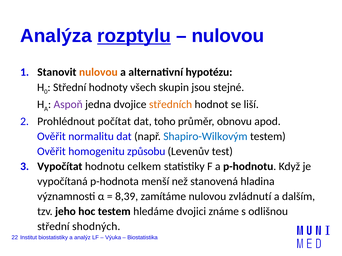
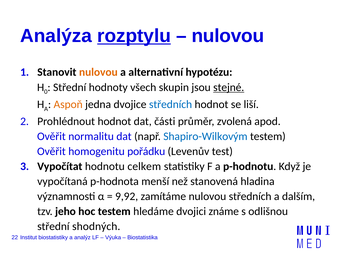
stejné underline: none -> present (229, 87)
Aspoň colour: purple -> orange (68, 105)
středních colour: orange -> blue (171, 105)
Prohlédnout počítat: počítat -> hodnot (114, 122)
toho: toho -> části (165, 122)
obnovu: obnovu -> zvolená (234, 122)
způsobu: způsobu -> pořádku (146, 152)
8,39: 8,39 -> 9,92 (127, 197)
nulovou zvládnutí: zvládnutí -> středních (250, 197)
